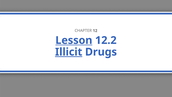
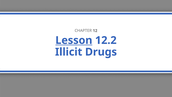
Illicit underline: present -> none (69, 52)
